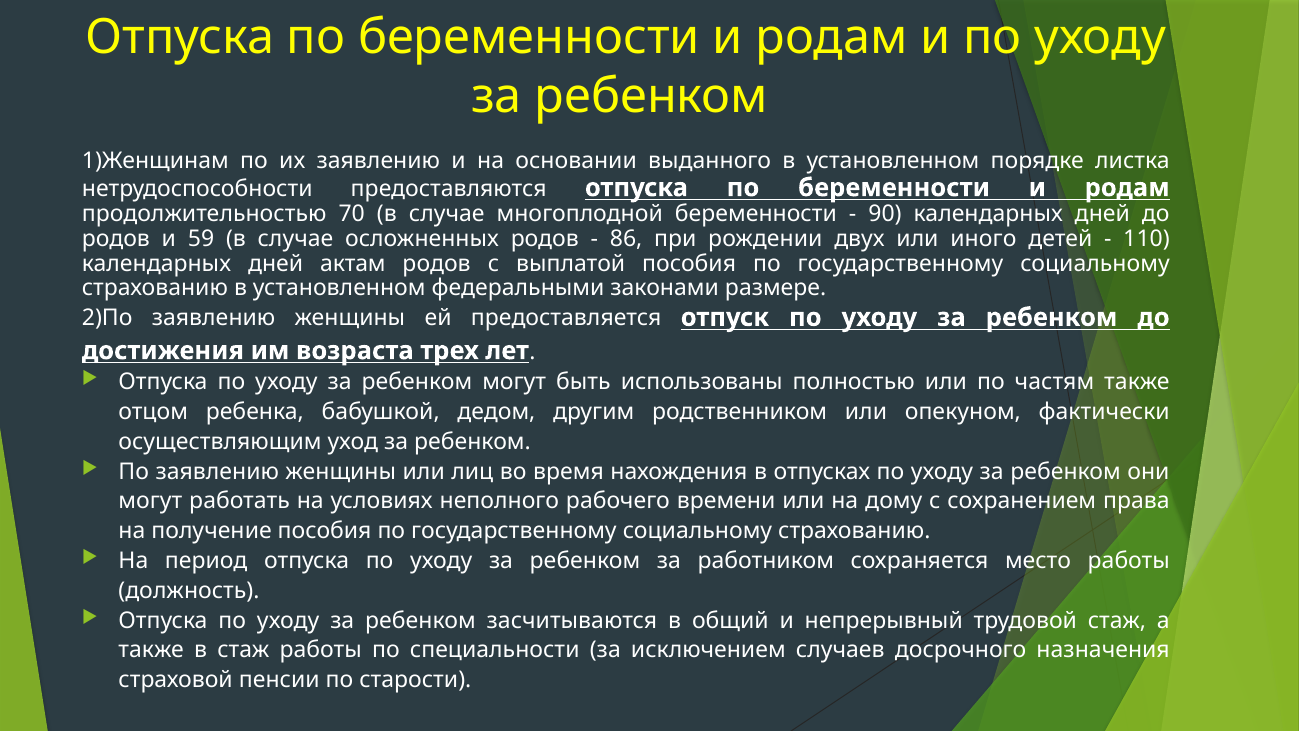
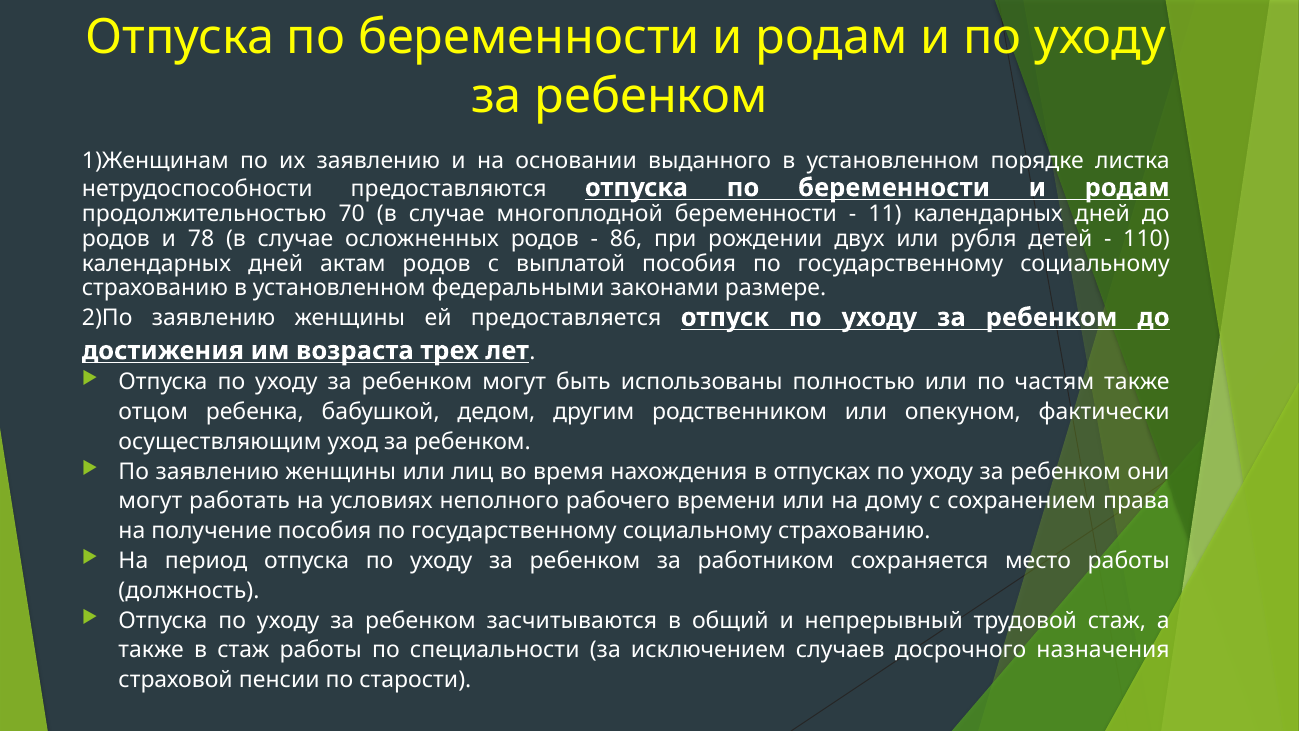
90: 90 -> 11 (885, 214)
59: 59 -> 78 (201, 238)
иного: иного -> рубля (983, 238)
